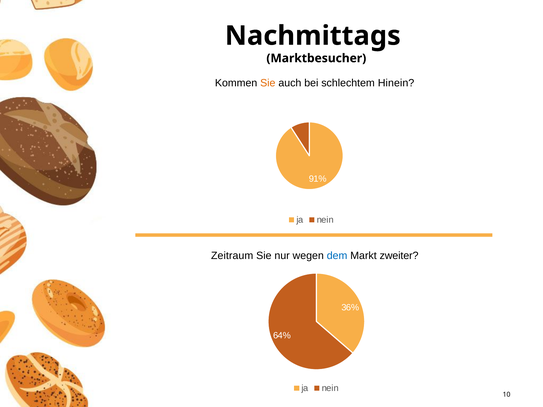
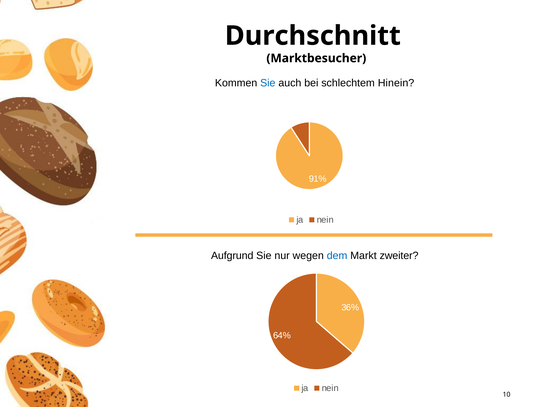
Nachmittags: Nachmittags -> Durchschnitt (313, 36)
Sie colour: orange -> blue (268, 83)
Zeitraum: Zeitraum -> Aufgrund (232, 256)
